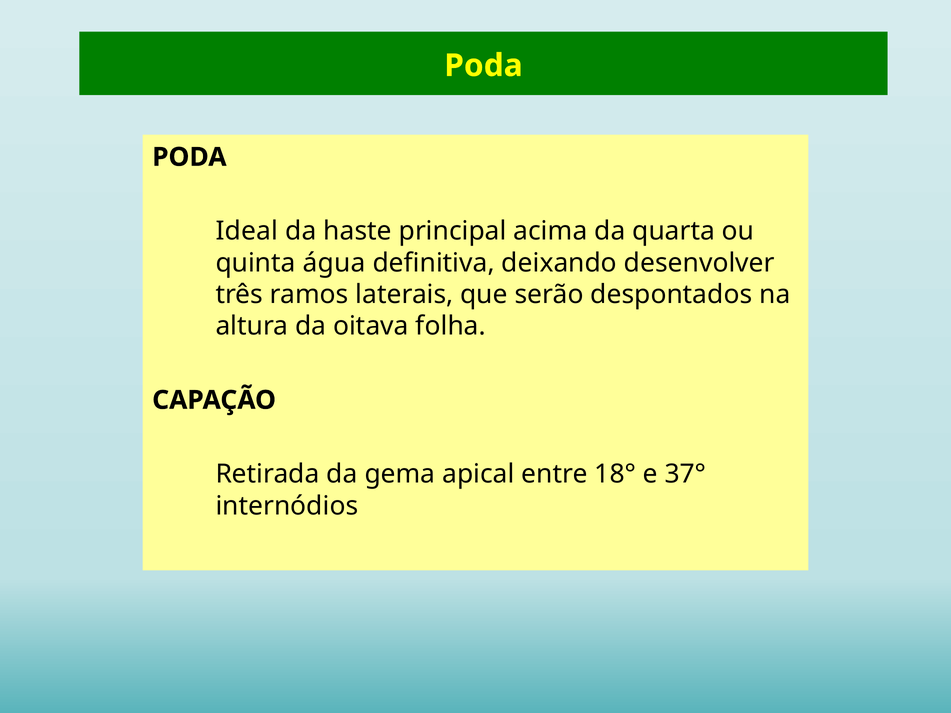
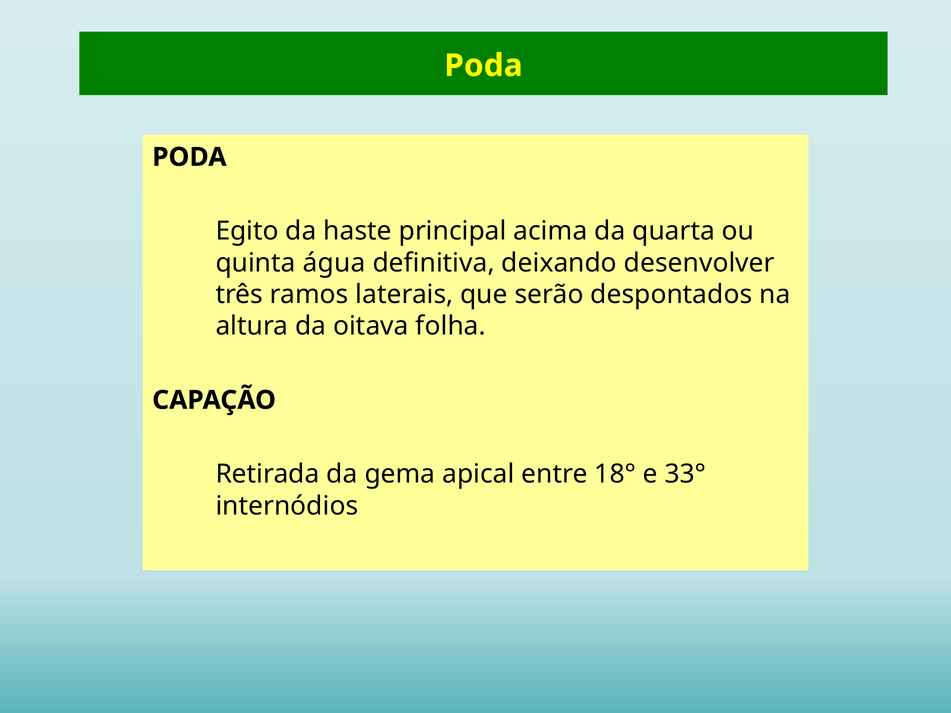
Ideal: Ideal -> Egito (247, 231)
37°: 37° -> 33° (686, 474)
